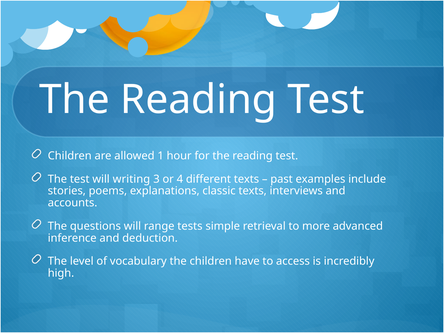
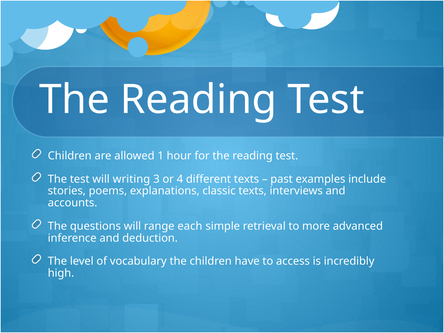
tests: tests -> each (190, 226)
